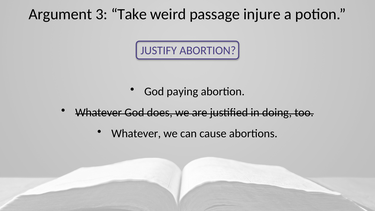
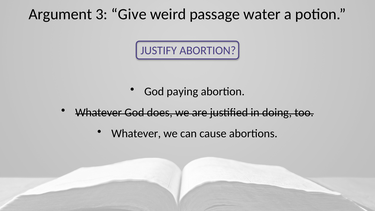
Take: Take -> Give (129, 14)
injure: injure -> water (262, 14)
